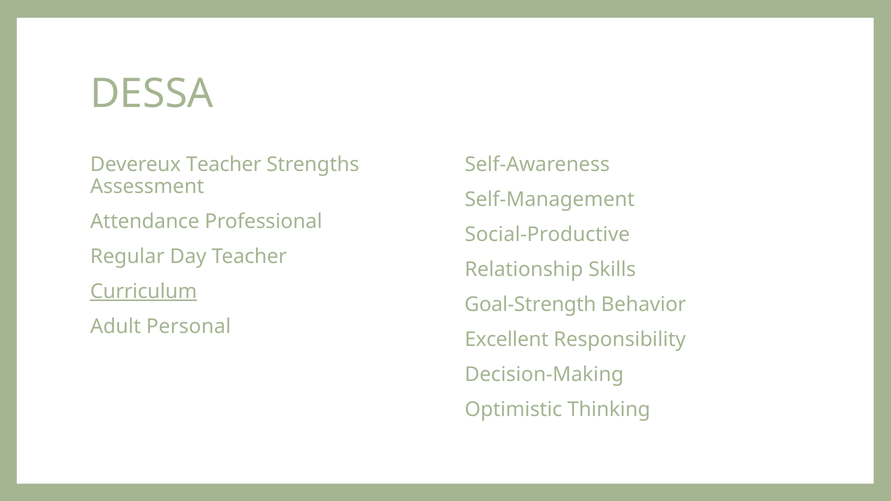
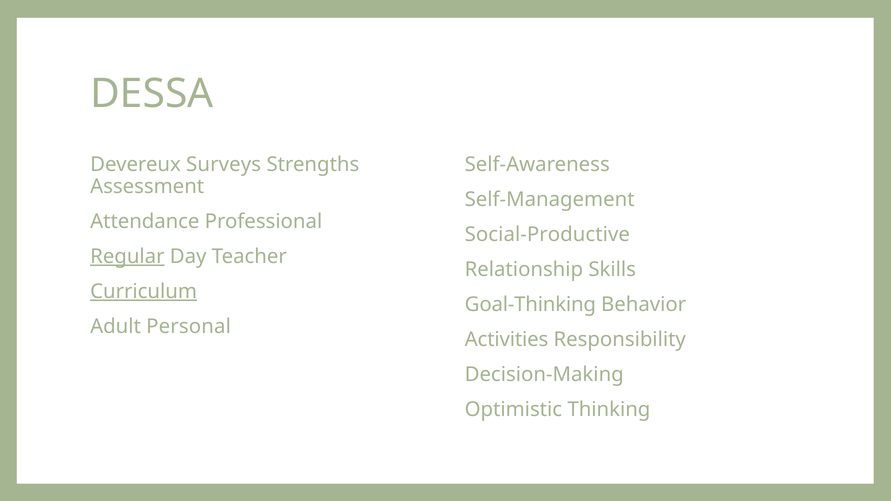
Devereux Teacher: Teacher -> Surveys (224, 165)
Regular underline: none -> present (127, 257)
Goal-Strength: Goal-Strength -> Goal-Thinking (530, 305)
Excellent: Excellent -> Activities (507, 340)
